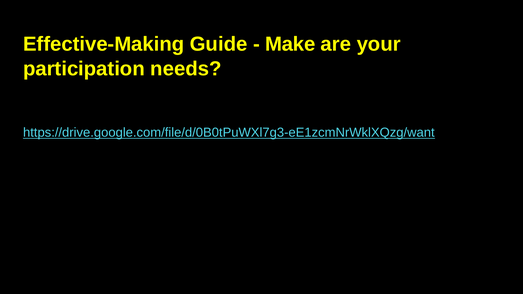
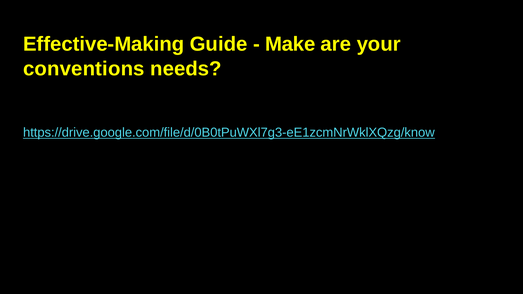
participation: participation -> conventions (84, 69)
https://drive.google.com/file/d/0B0tPuWXl7g3-eE1zcmNrWklXQzg/want: https://drive.google.com/file/d/0B0tPuWXl7g3-eE1zcmNrWklXQzg/want -> https://drive.google.com/file/d/0B0tPuWXl7g3-eE1zcmNrWklXQzg/know (229, 133)
